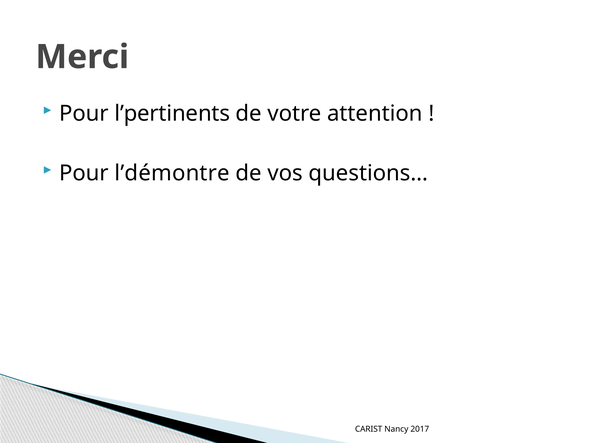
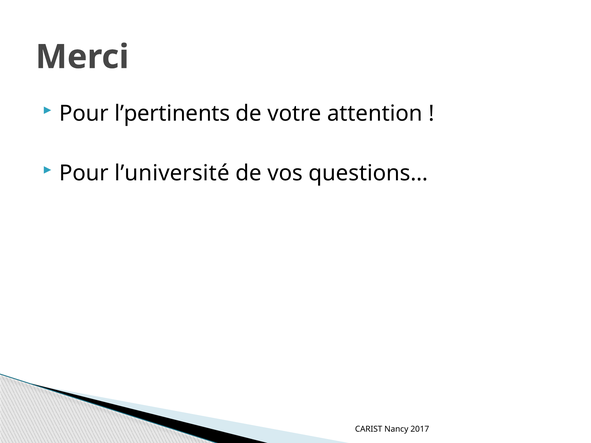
l’démontre: l’démontre -> l’université (172, 173)
